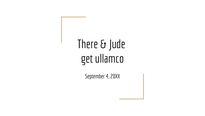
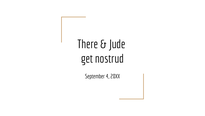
ullamco: ullamco -> nostrud (109, 58)
